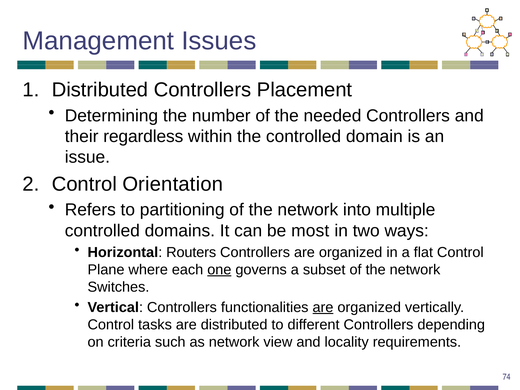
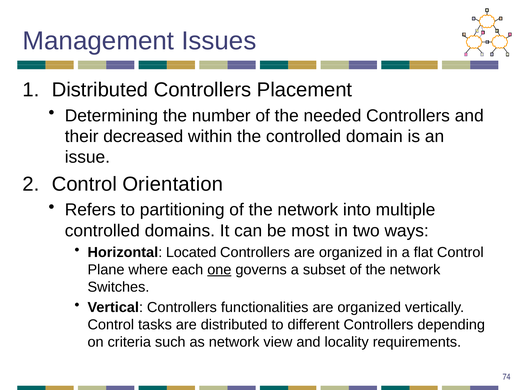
regardless: regardless -> decreased (143, 136)
Routers: Routers -> Located (191, 252)
are underline: present -> none (323, 307)
